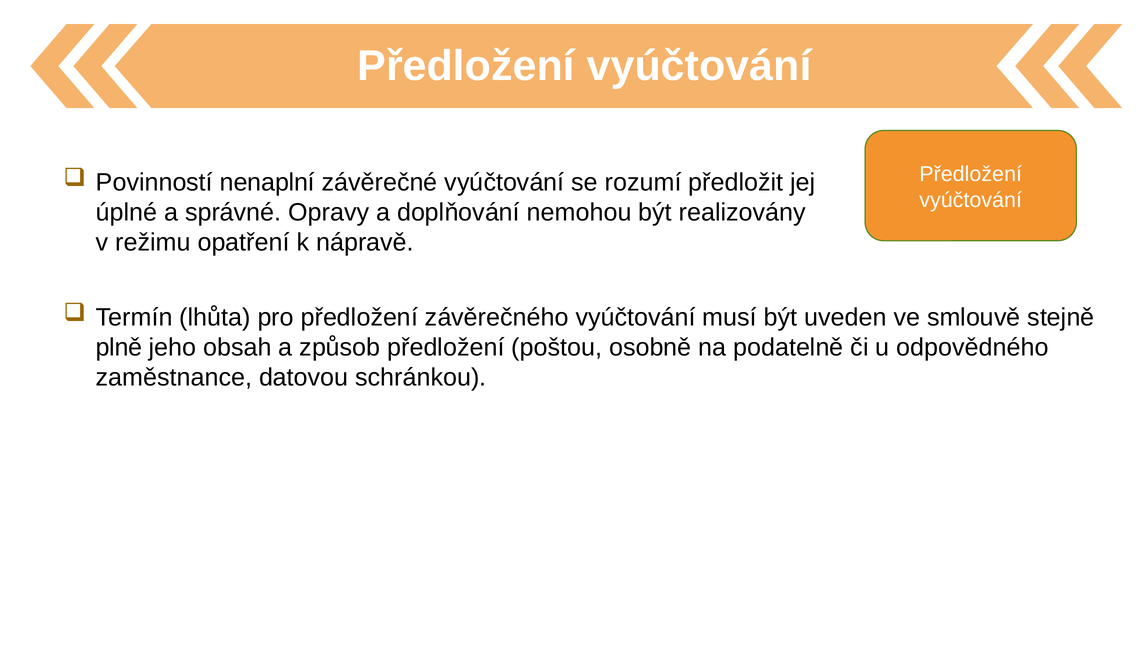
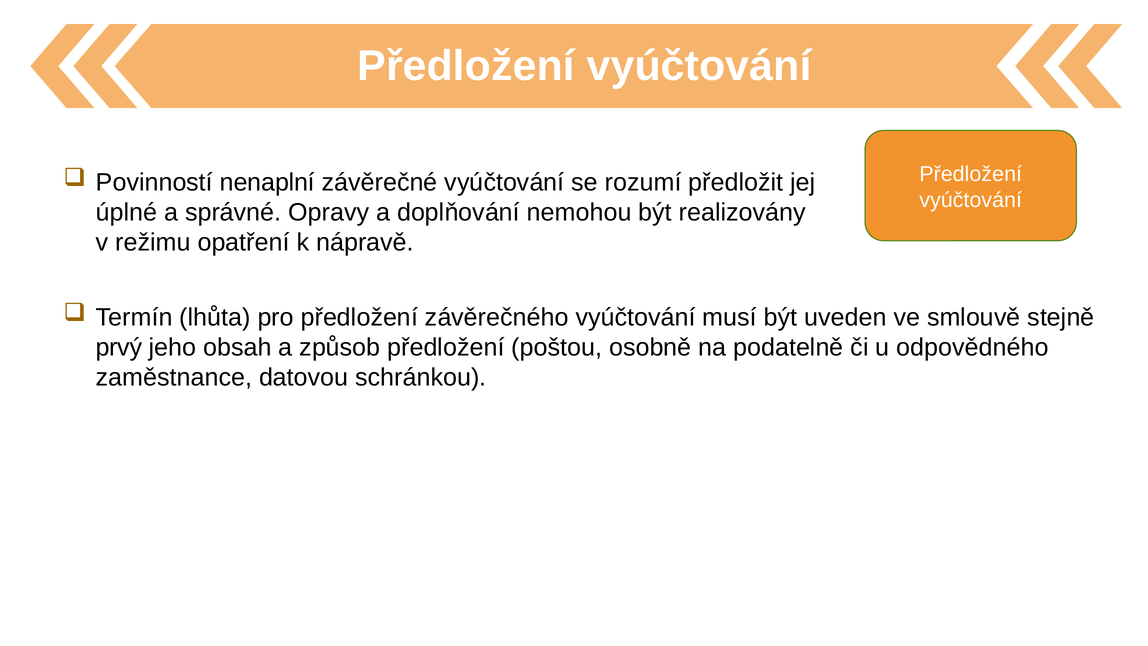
plně: plně -> prvý (119, 347)
